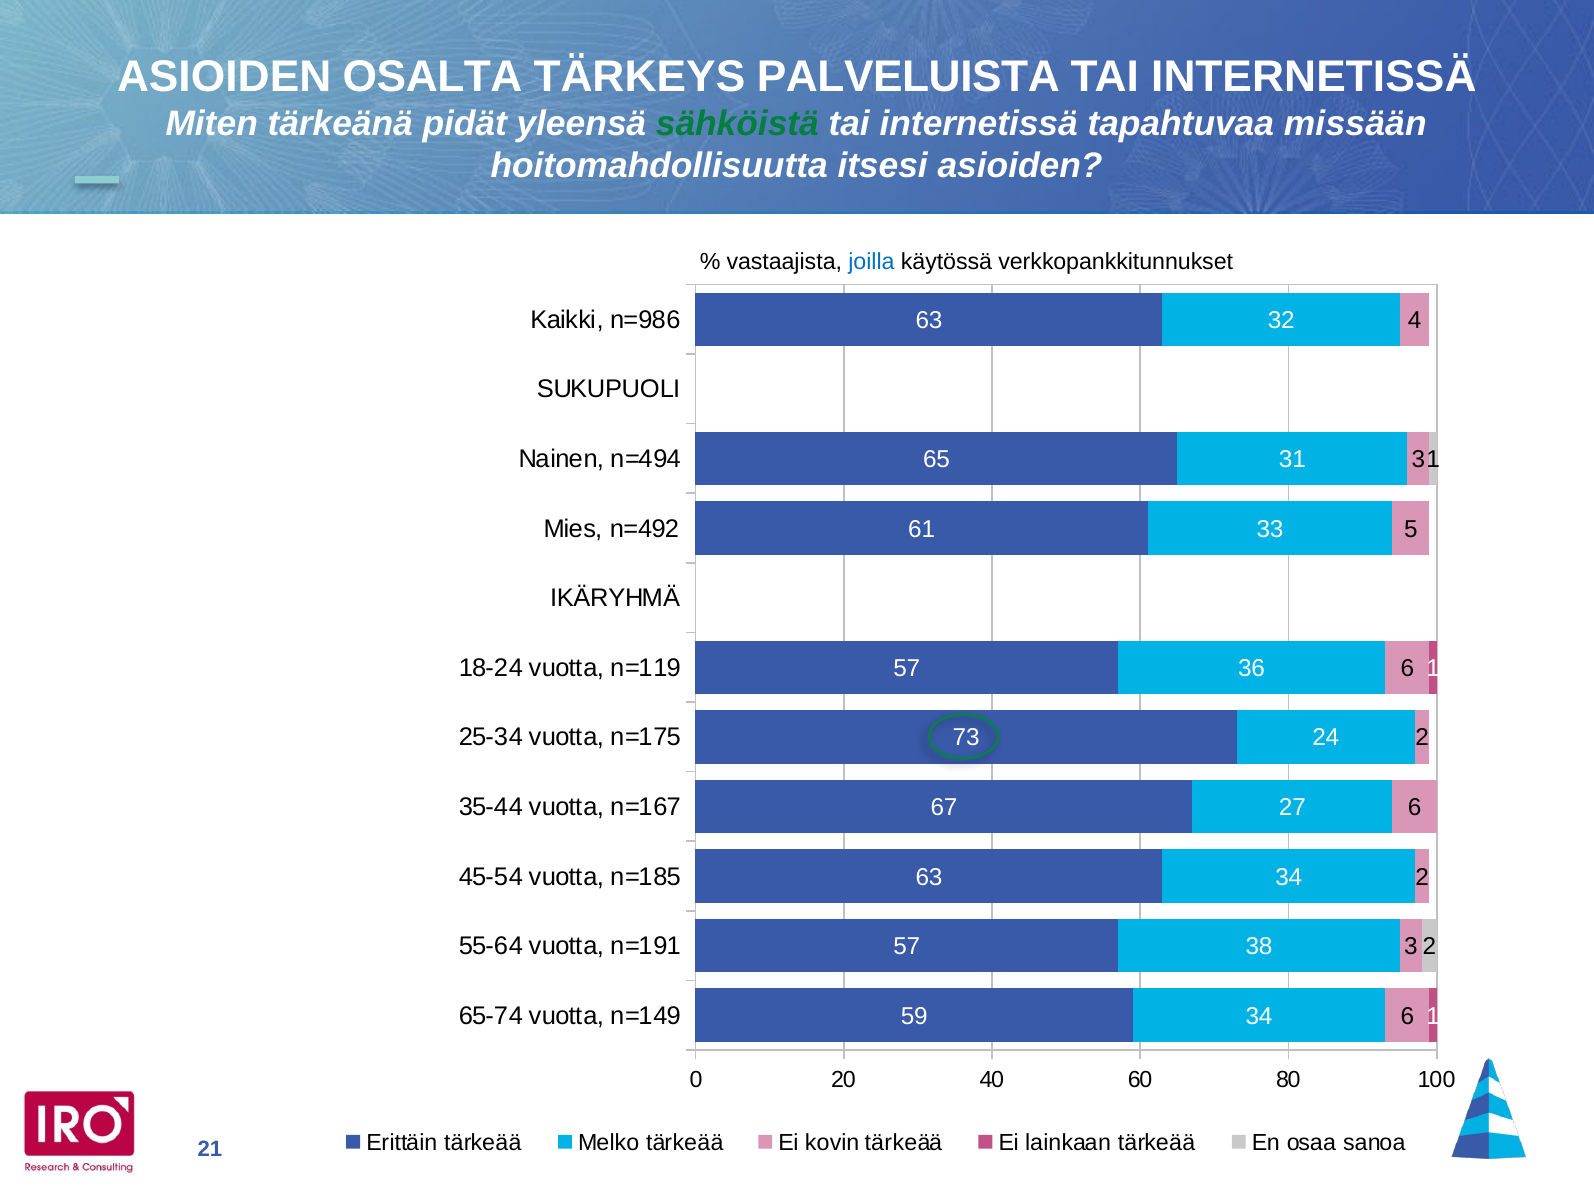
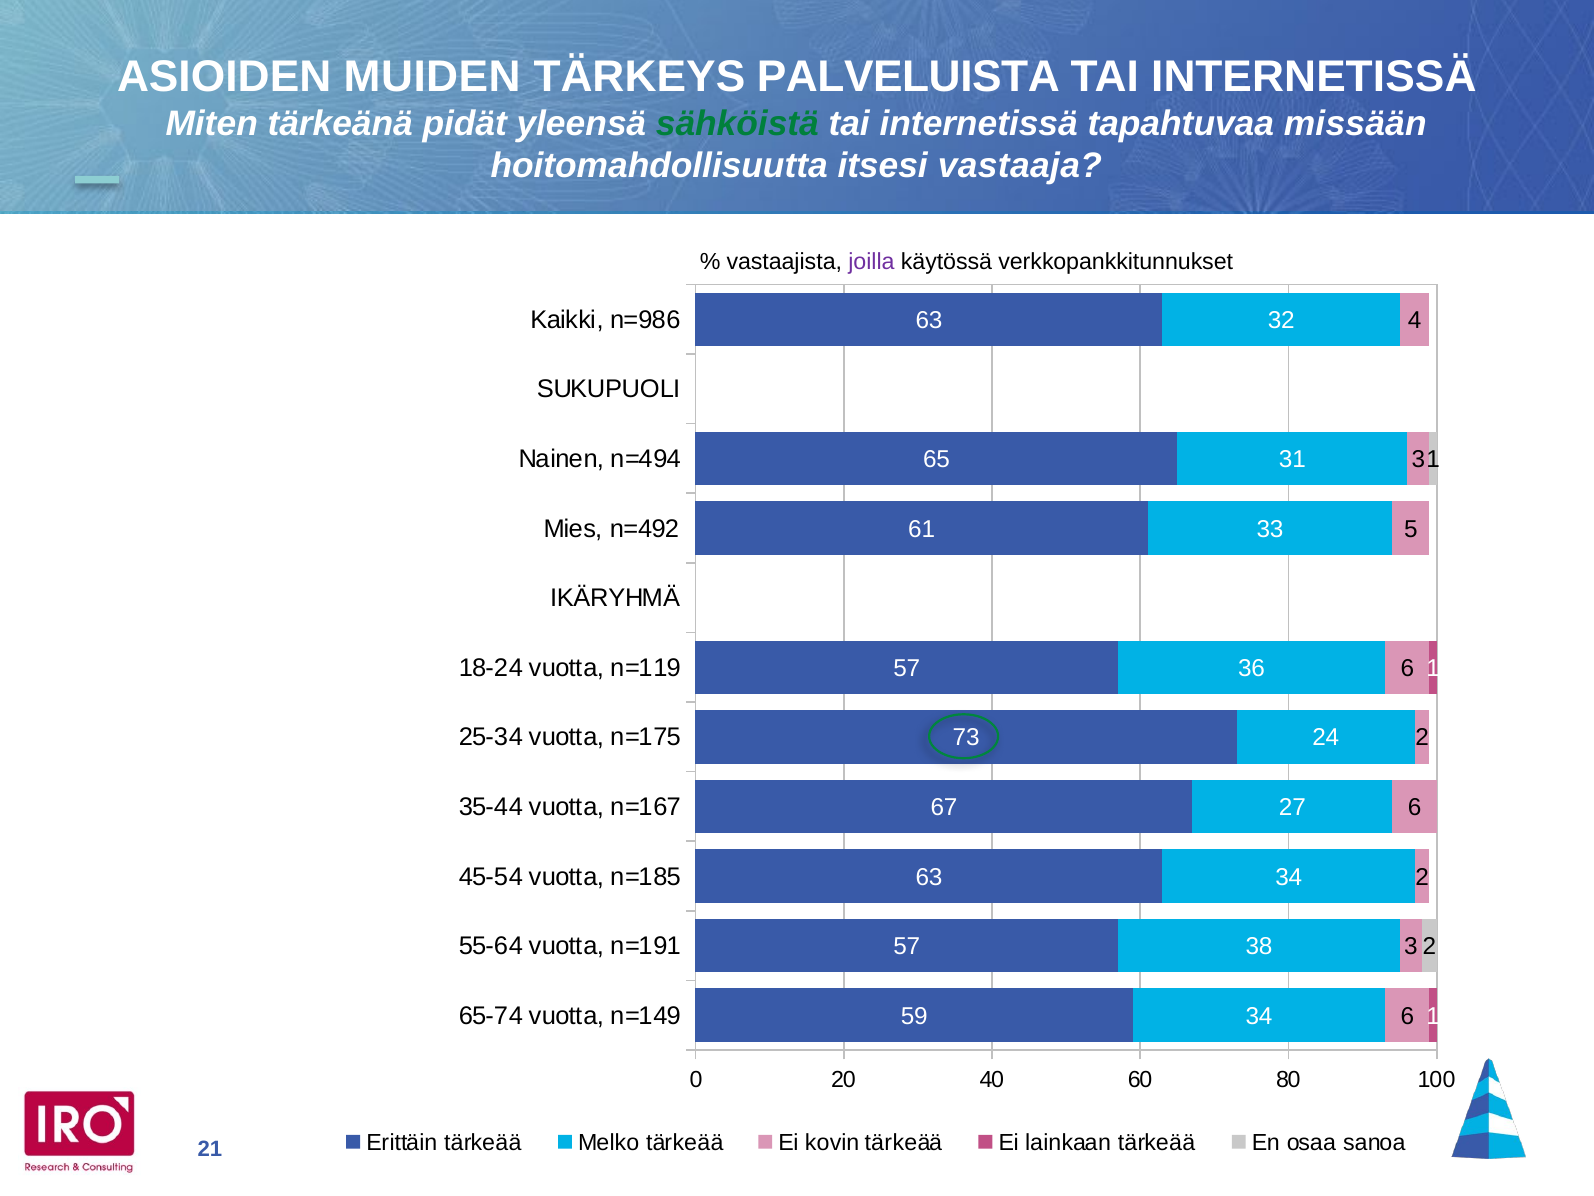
OSALTA: OSALTA -> MUIDEN (432, 77)
itsesi asioiden: asioiden -> vastaaja (1020, 166)
joilla colour: blue -> purple (871, 262)
